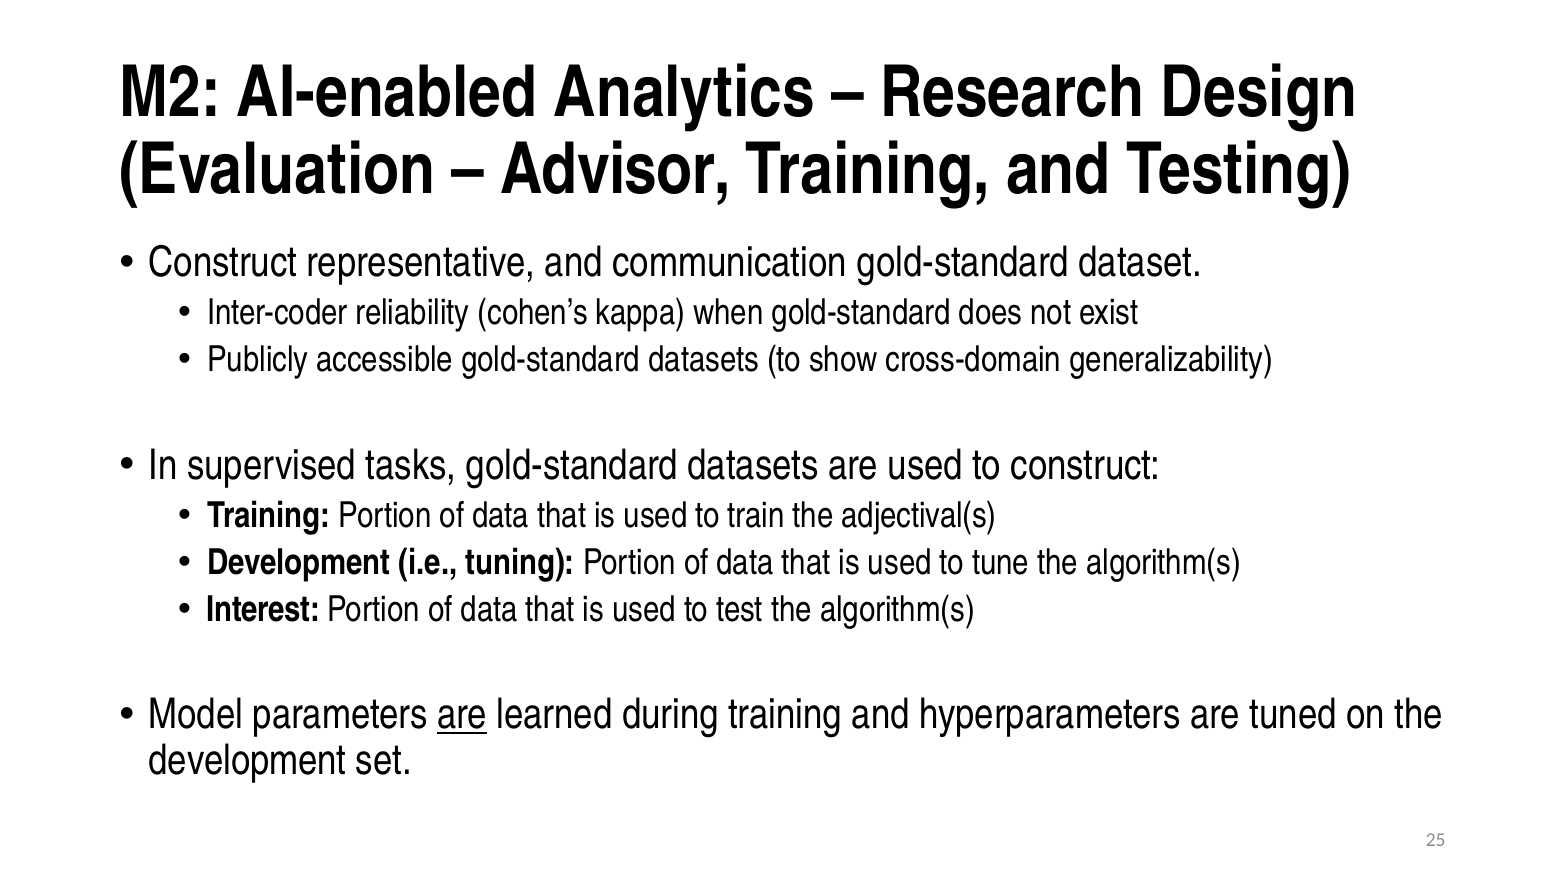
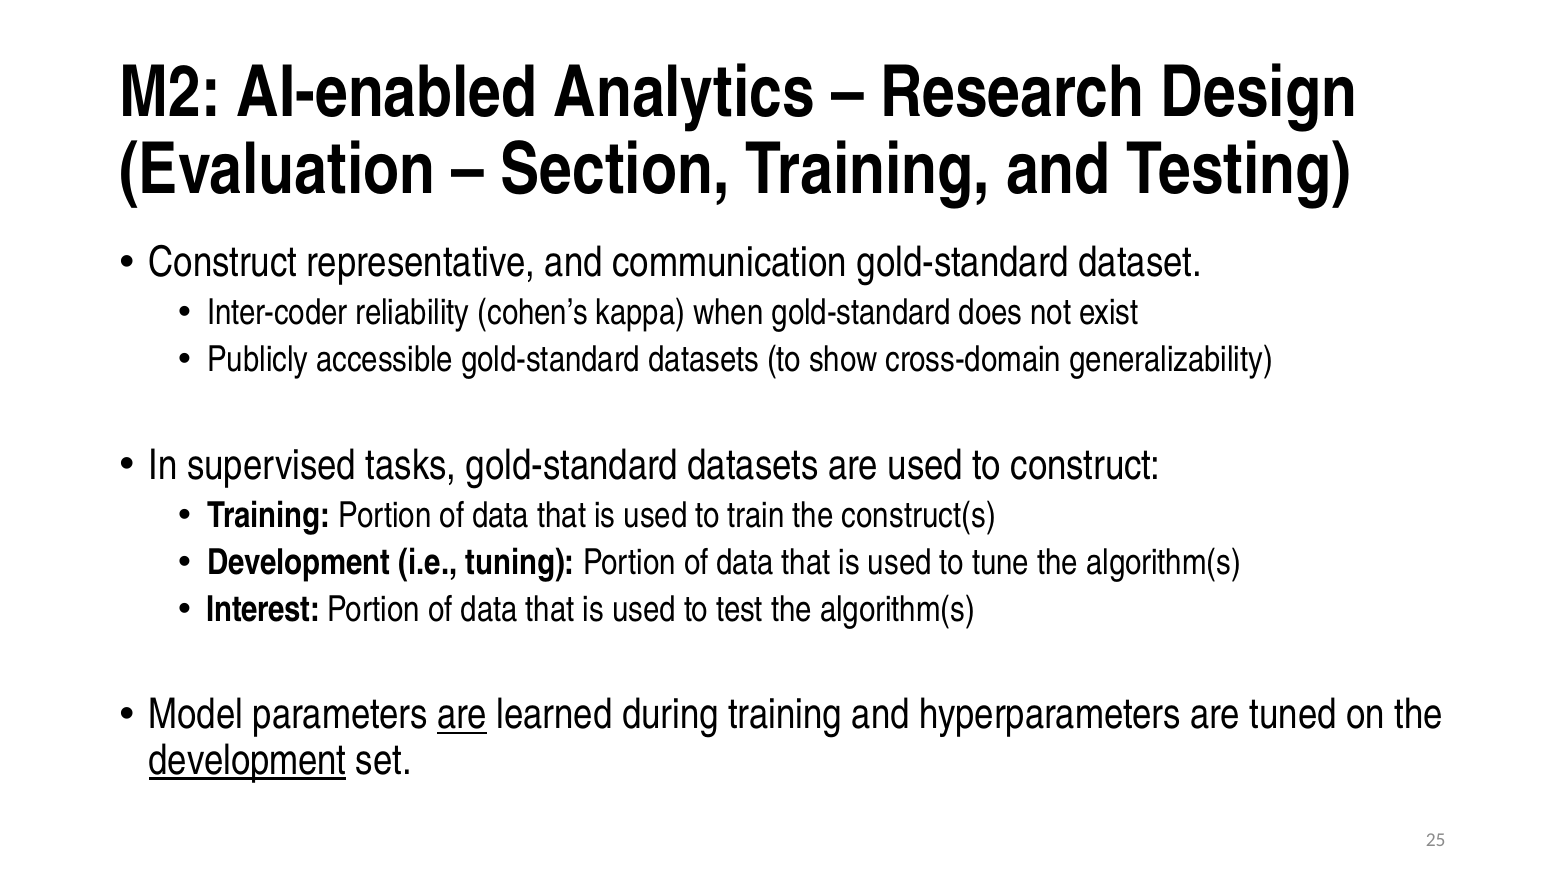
Advisor: Advisor -> Section (615, 170)
adjectival(s: adjectival(s -> construct(s (919, 516)
development underline: none -> present (248, 761)
